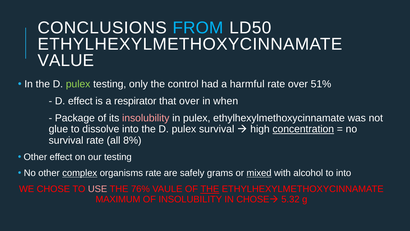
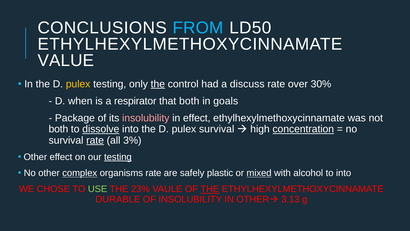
pulex colour: light green -> yellow (78, 84)
the underline: none -> present (158, 84)
harmful: harmful -> discuss (247, 84)
51%: 51% -> 30% (321, 84)
D effect: effect -> when (80, 101)
that over: over -> both (189, 101)
when: when -> goals (226, 101)
in pulex: pulex -> effect (197, 118)
glue: glue -> both (58, 129)
dissolve underline: none -> present (101, 129)
rate underline: none -> present (95, 140)
8%: 8% -> 3% (132, 140)
testing underline: none -> present (118, 157)
grams: grams -> plastic (220, 173)
USE colour: pink -> light green (98, 189)
76%: 76% -> 23% (140, 189)
MAXIMUM: MAXIMUM -> DURABLE (118, 199)
IN CHOSE: CHOSE -> OTHER (253, 199)
5.32: 5.32 -> 3.13 (290, 199)
